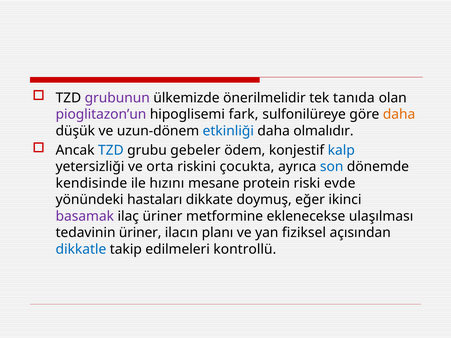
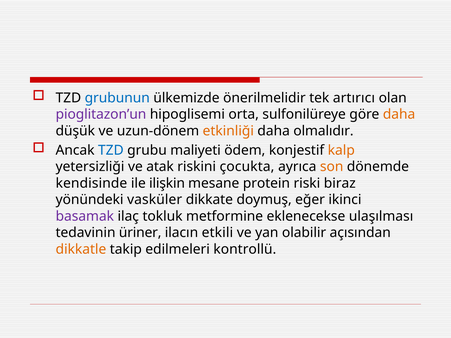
grubunun colour: purple -> blue (117, 98)
tanıda: tanıda -> artırıcı (354, 98)
fark: fark -> orta (244, 114)
etkinliği colour: blue -> orange (228, 131)
gebeler: gebeler -> maliyeti (196, 150)
kalp colour: blue -> orange (341, 150)
orta: orta -> atak (160, 167)
son colour: blue -> orange (332, 167)
hızını: hızını -> ilişkin (167, 183)
evde: evde -> biraz (340, 183)
hastaları: hastaları -> vasküler (155, 200)
ilaç üriner: üriner -> tokluk (163, 216)
planı: planı -> etkili (217, 233)
fiziksel: fiziksel -> olabilir (304, 233)
dikkatle colour: blue -> orange (81, 249)
